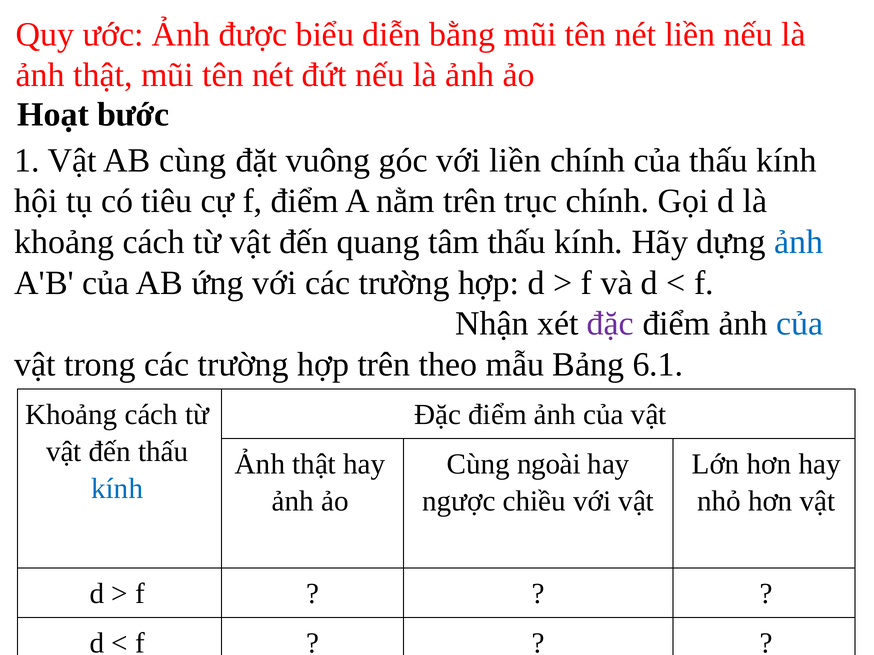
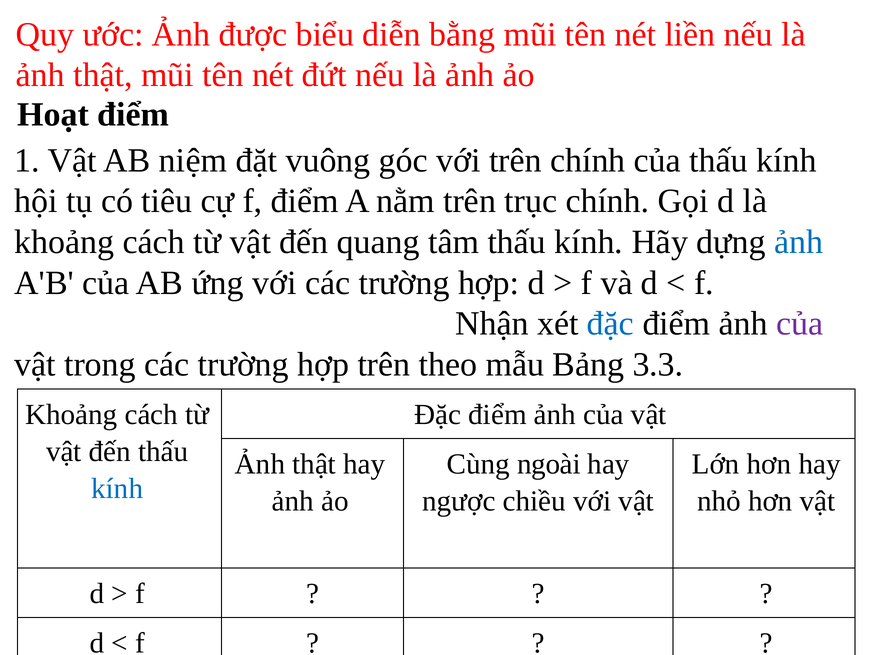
Hoạt bước: bước -> điểm (133, 114)
AB cùng: cùng -> niệm (193, 161)
với liền: liền -> trên (515, 161)
đặc colour: purple -> blue (611, 324)
của colour: blue -> purple (800, 324)
6.1: 6.1 -> 3.3 (658, 365)
